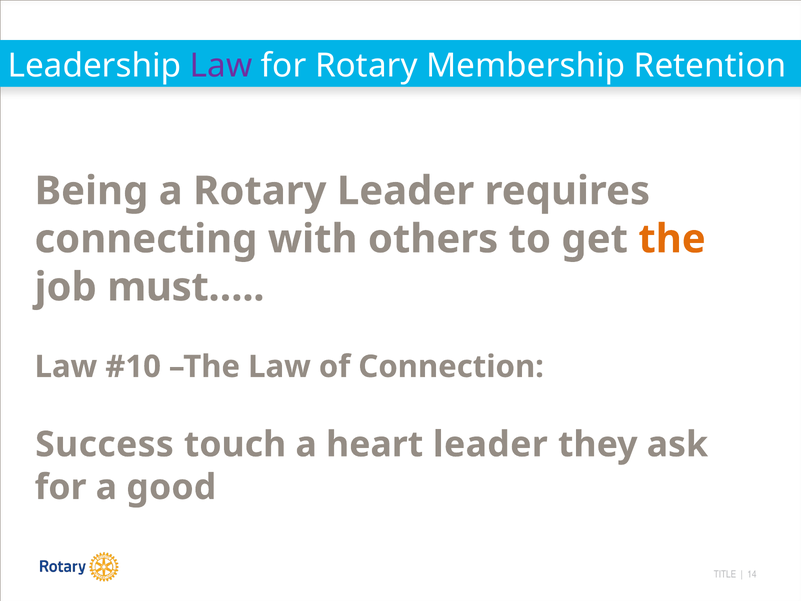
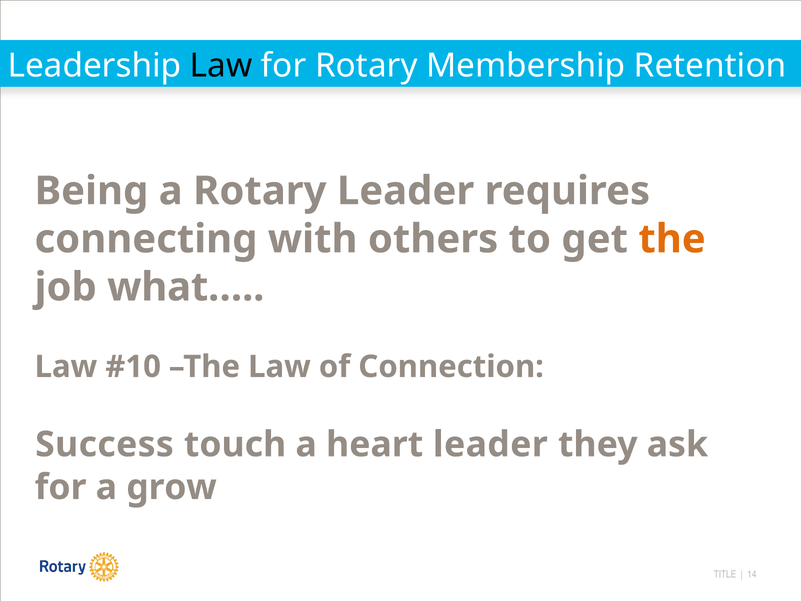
Law colour: purple -> black (221, 66)
must…: must… -> what… (186, 287)
good: good -> grow (172, 487)
